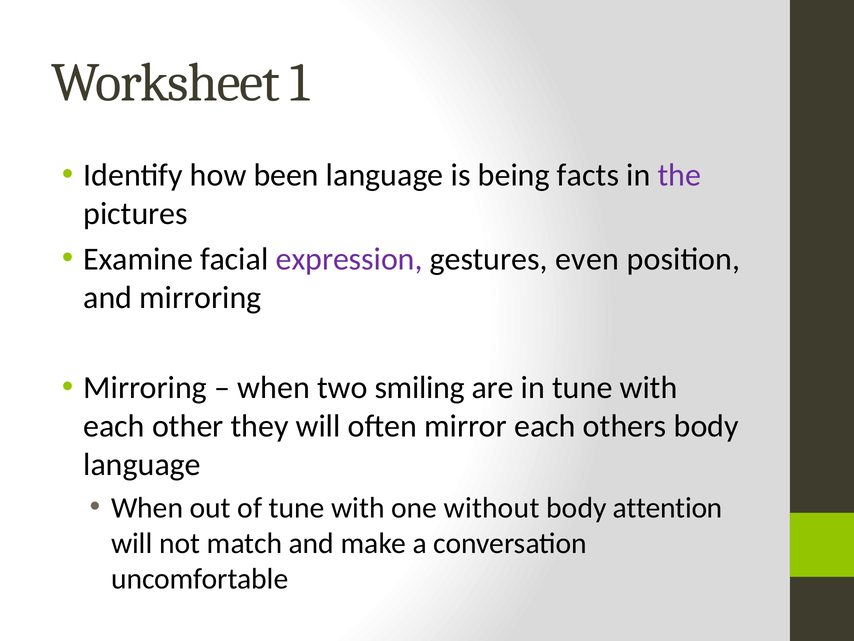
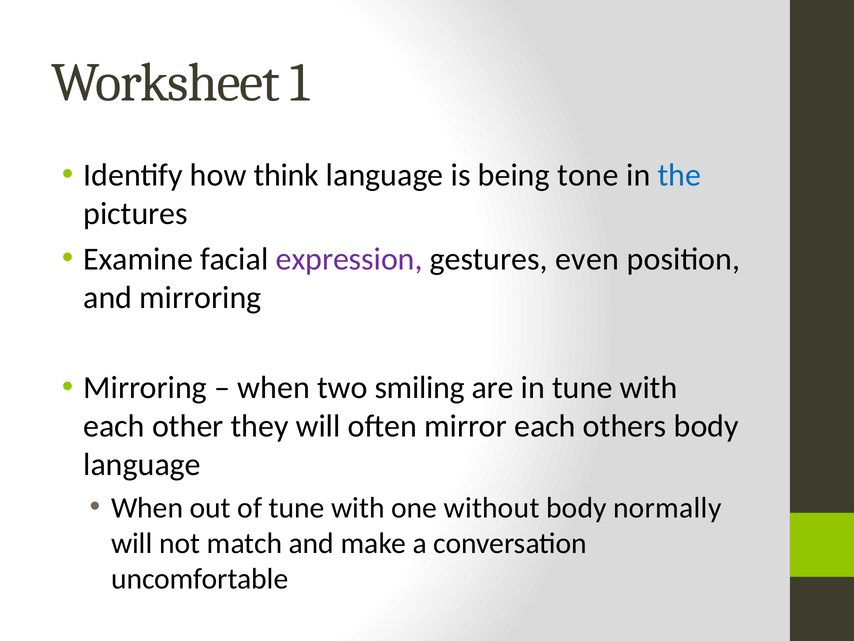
been: been -> think (286, 175)
facts: facts -> tone (588, 175)
the colour: purple -> blue (679, 175)
attention: attention -> normally (667, 507)
